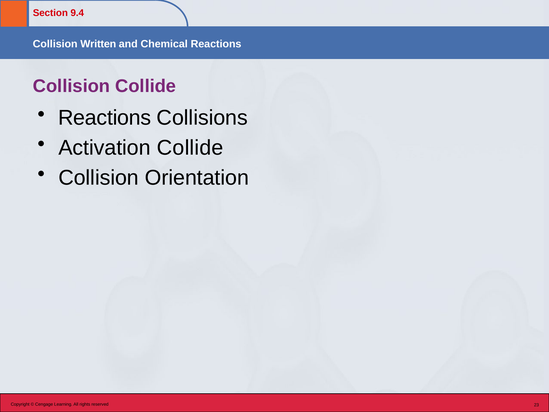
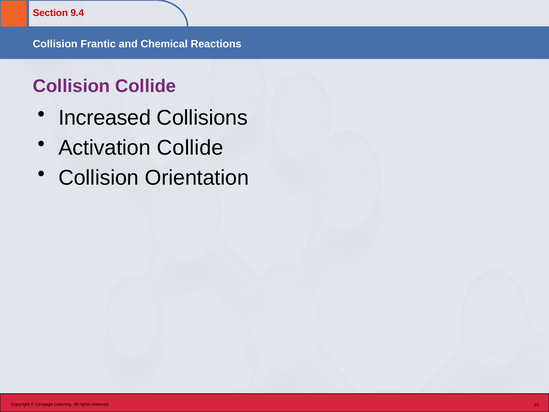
Written: Written -> Frantic (98, 44)
Reactions: Reactions -> Increased (105, 118)
